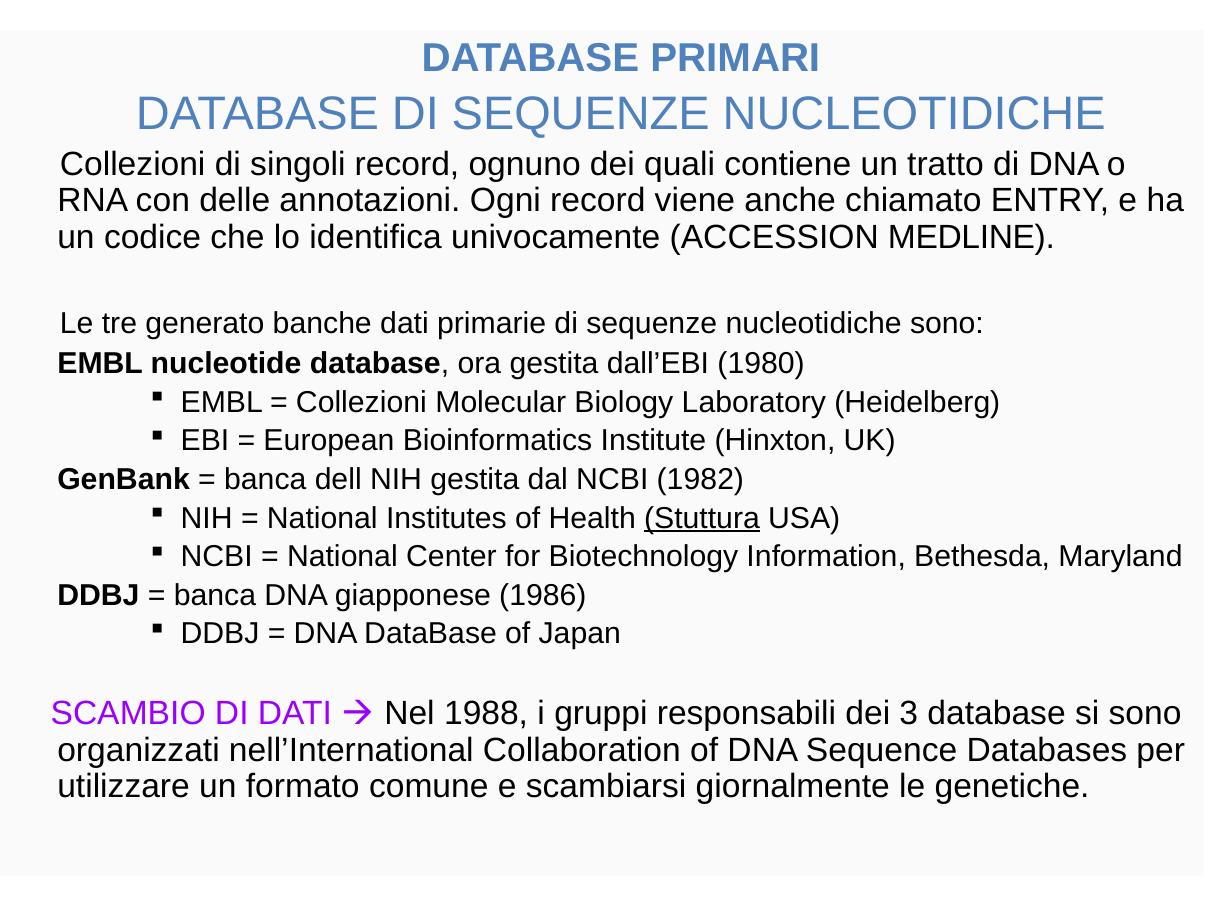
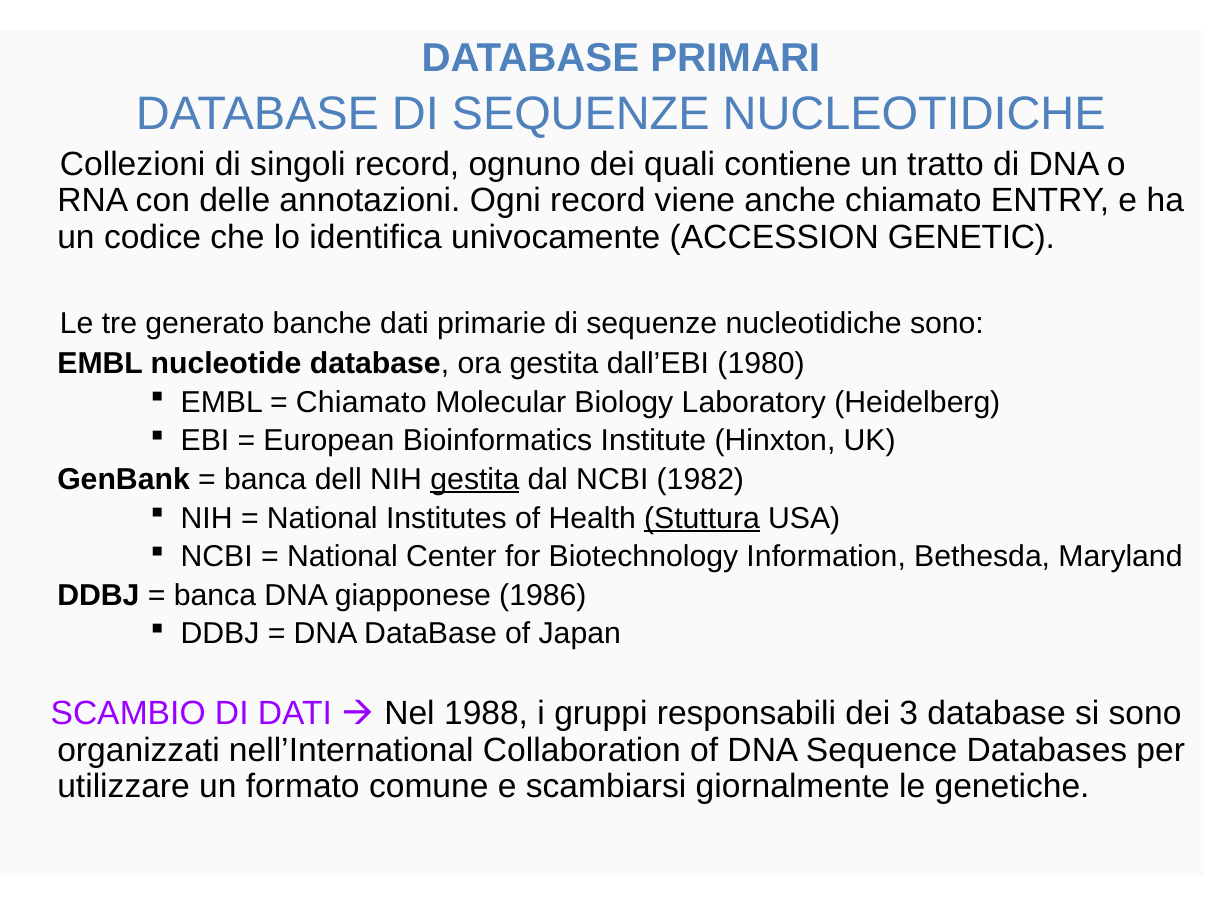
MEDLINE: MEDLINE -> GENETIC (971, 237)
Collezioni: Collezioni -> Chiamato (361, 402)
gestita underline: none -> present (475, 479)
